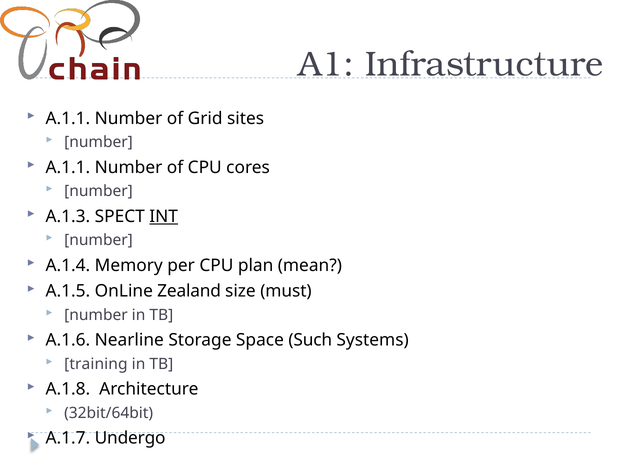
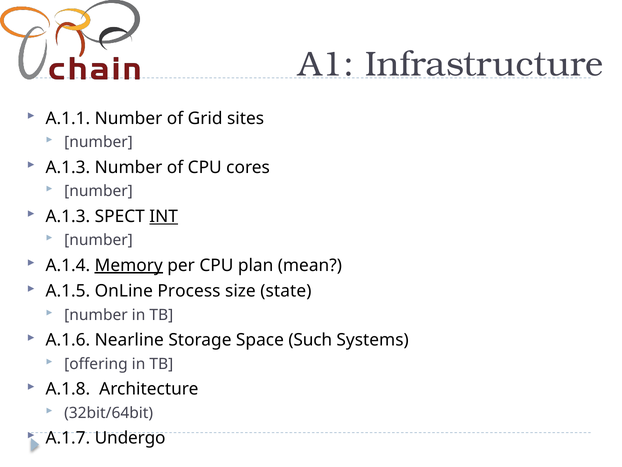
A.1.1: A.1.1 -> A.1.3 (68, 167)
Memory underline: none -> present (129, 265)
Zealand: Zealand -> Process (189, 291)
must: must -> state (286, 291)
training: training -> offering (96, 364)
